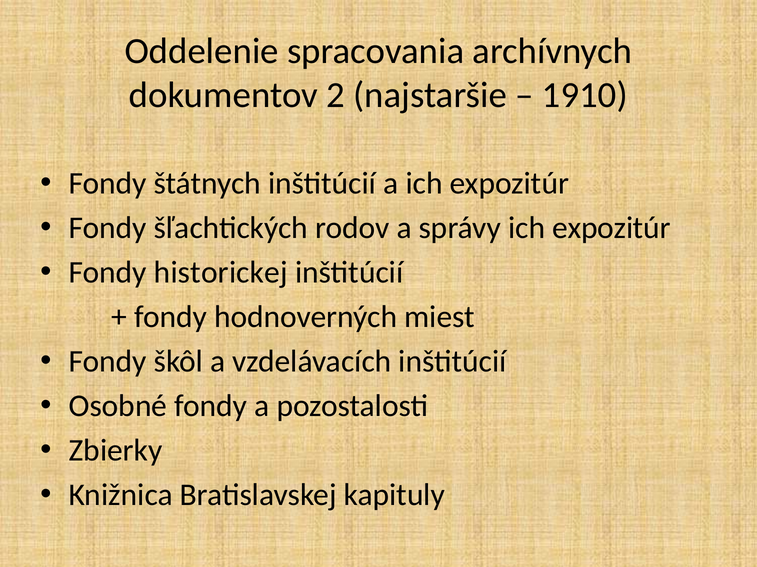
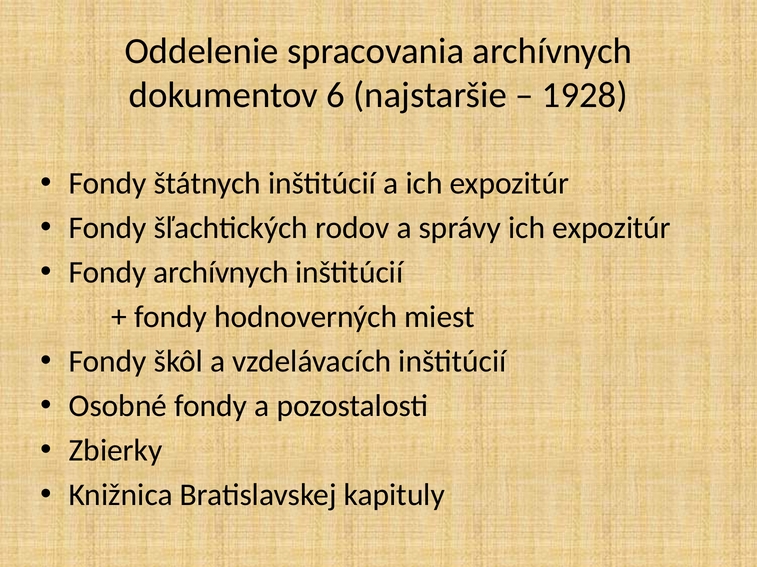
2: 2 -> 6 (336, 95)
1910: 1910 -> 1928 (585, 95)
Fondy historickej: historickej -> archívnych (221, 273)
